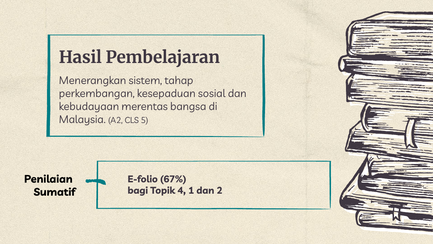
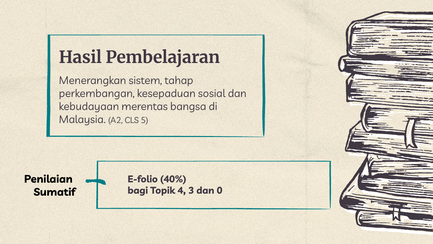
67%: 67% -> 40% (173, 179)
1: 1 -> 3 (191, 190)
2: 2 -> 0 (220, 190)
